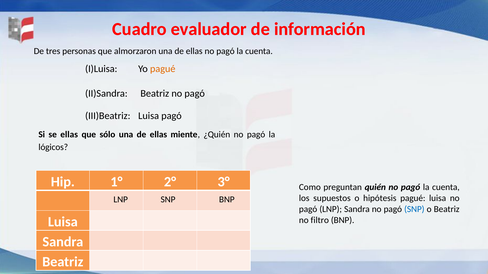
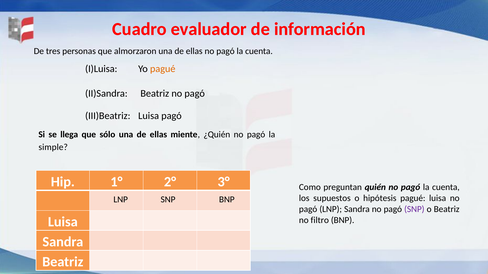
se ellas: ellas -> llega (69, 135)
lógicos: lógicos -> simple (53, 147)
SNP colour: blue -> purple (414, 209)
